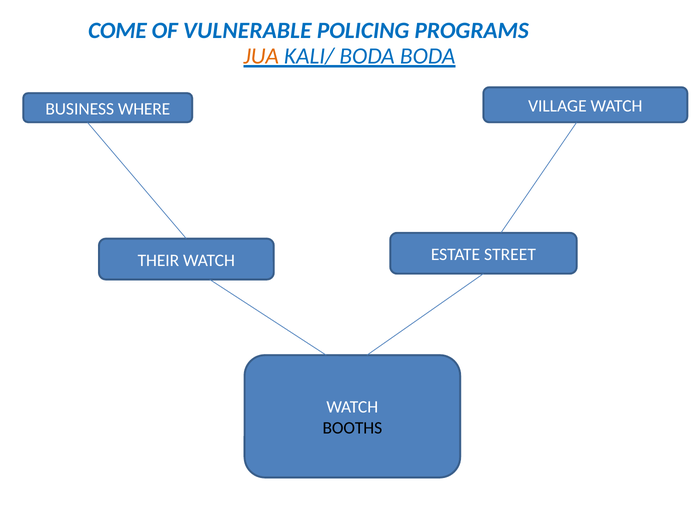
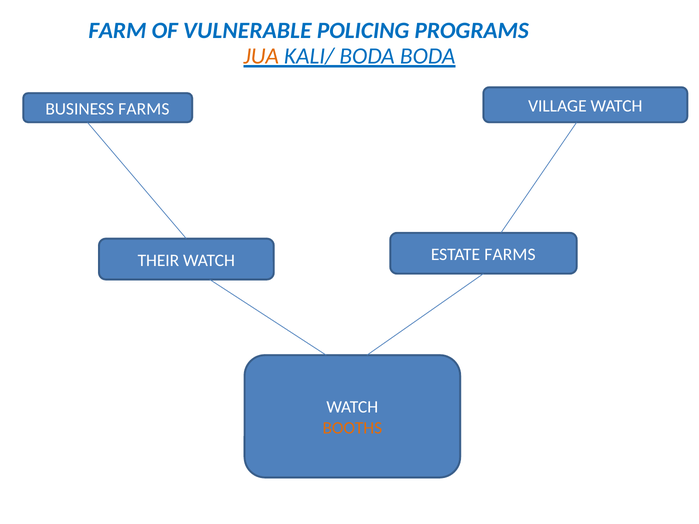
COME: COME -> FARM (117, 31)
BUSINESS WHERE: WHERE -> FARMS (144, 109)
ESTATE STREET: STREET -> FARMS (510, 255)
BOOTHS colour: black -> orange (352, 428)
